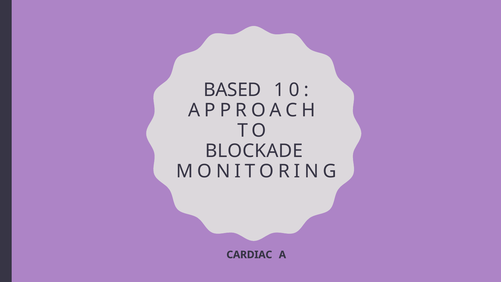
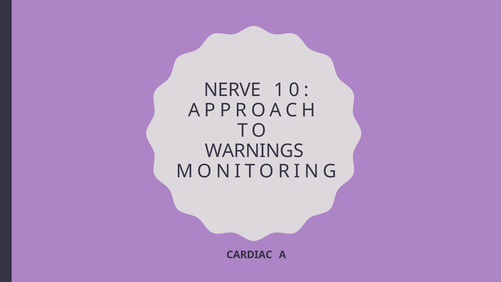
BASED: BASED -> NERVE (232, 90)
BLOCKADE: BLOCKADE -> WARNINGS (254, 151)
